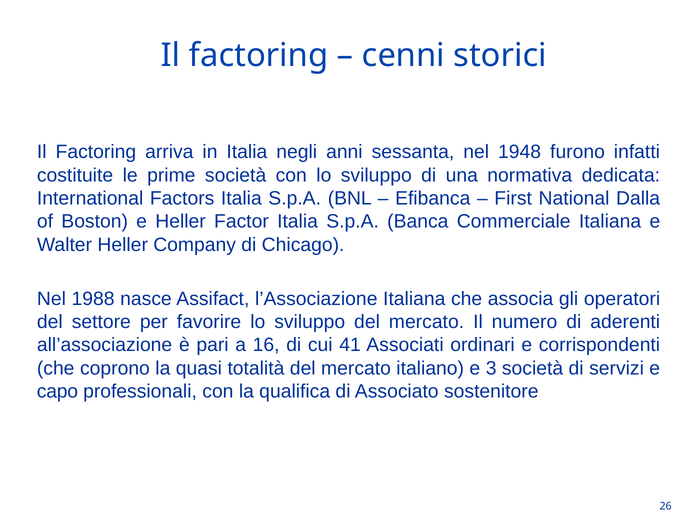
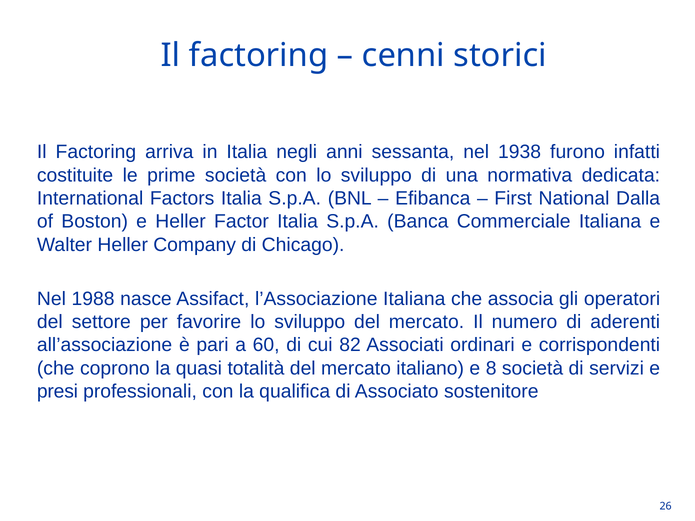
1948: 1948 -> 1938 (520, 152)
16: 16 -> 60 (266, 345)
41: 41 -> 82 (350, 345)
3: 3 -> 8 (491, 368)
capo: capo -> presi (57, 392)
